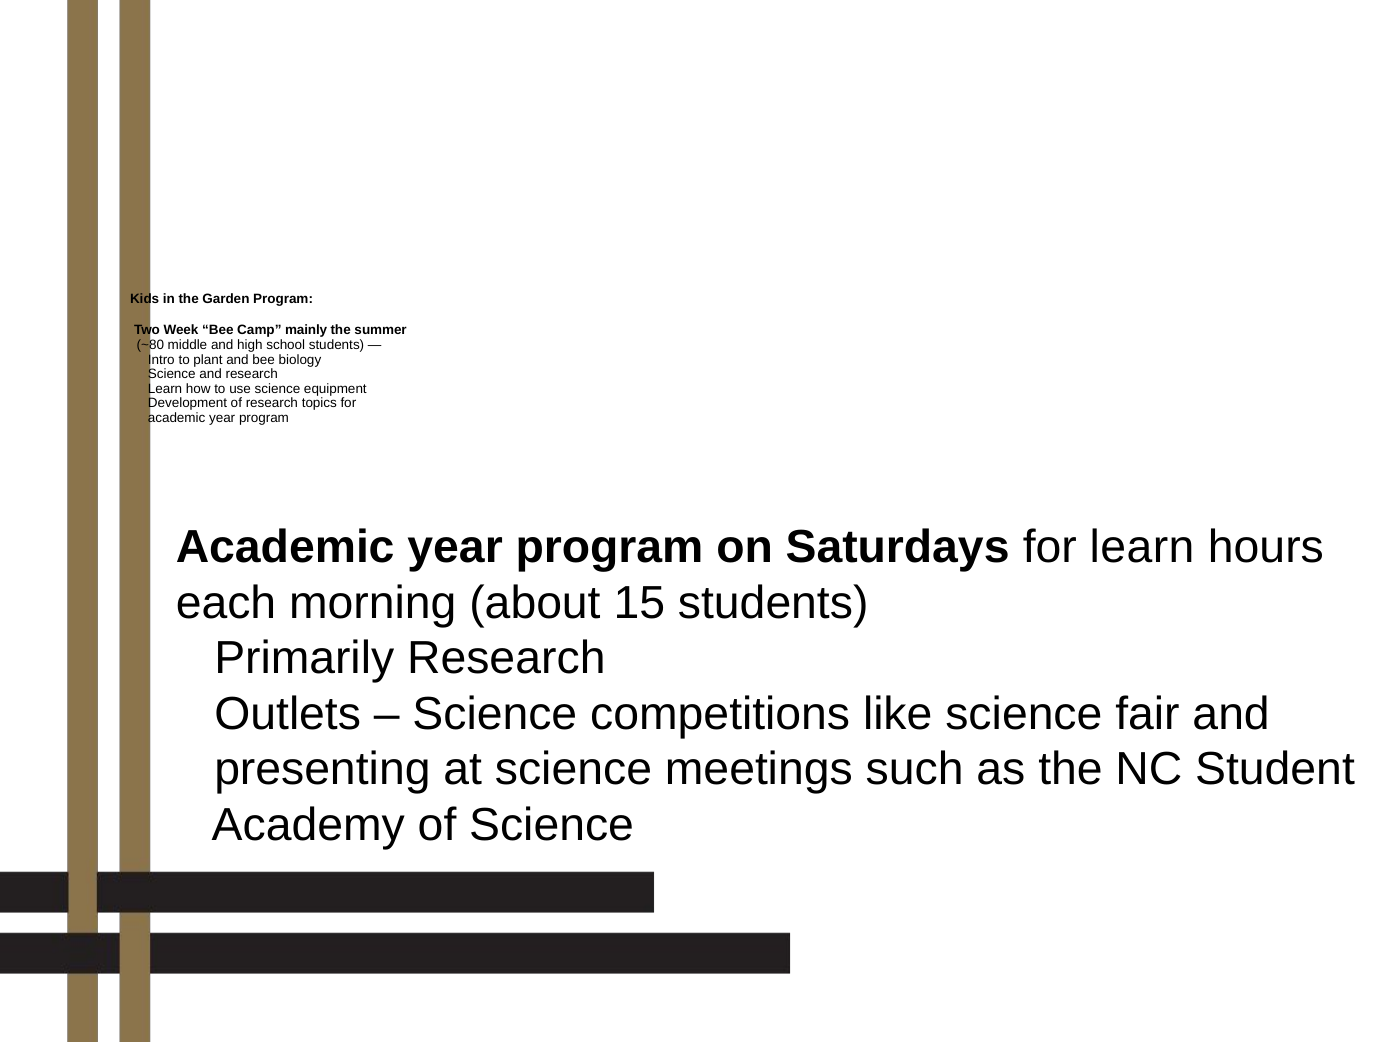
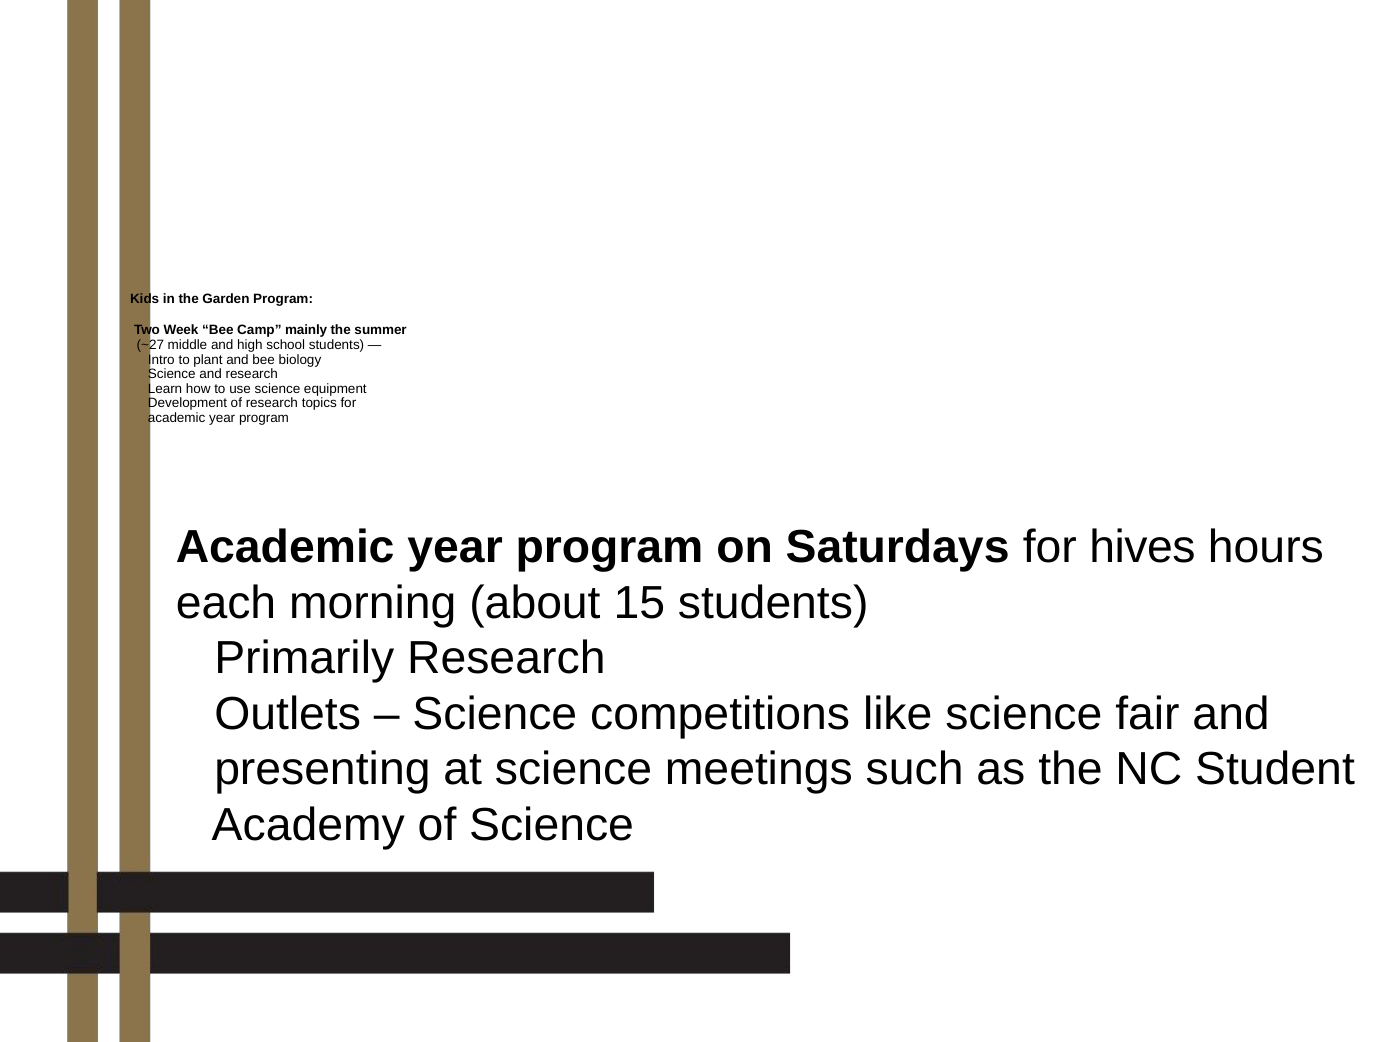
~80: ~80 -> ~27 (150, 345)
for learn: learn -> hives (1142, 548)
